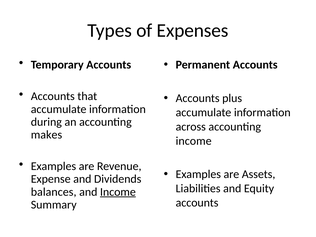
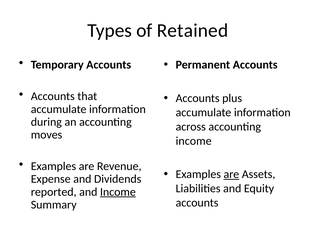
Expenses: Expenses -> Retained (192, 31)
makes: makes -> moves (47, 135)
are underline: none -> present (231, 174)
balances: balances -> reported (54, 192)
